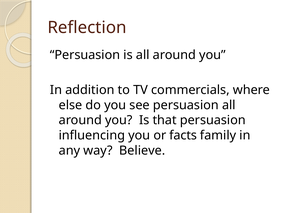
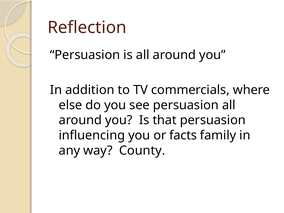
Believe: Believe -> County (142, 150)
